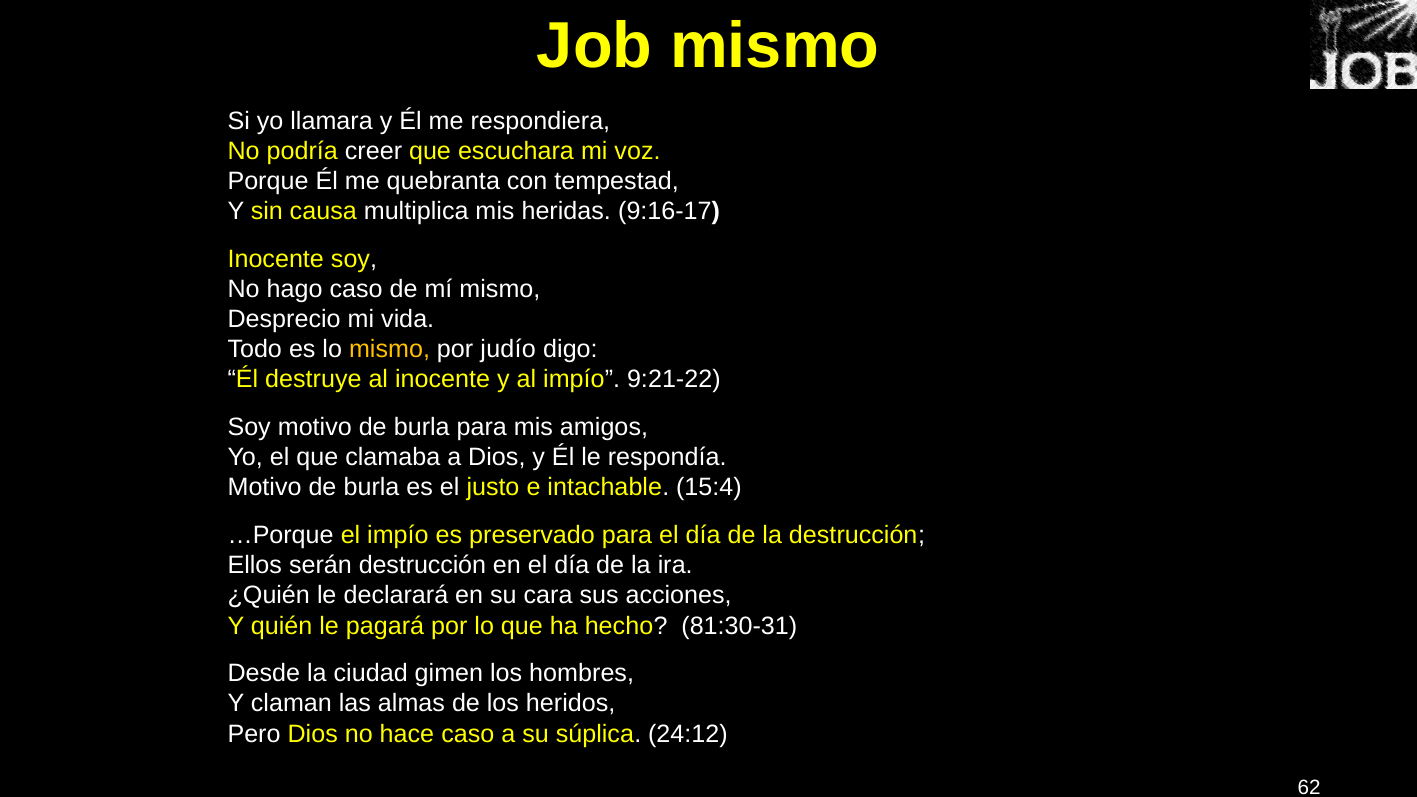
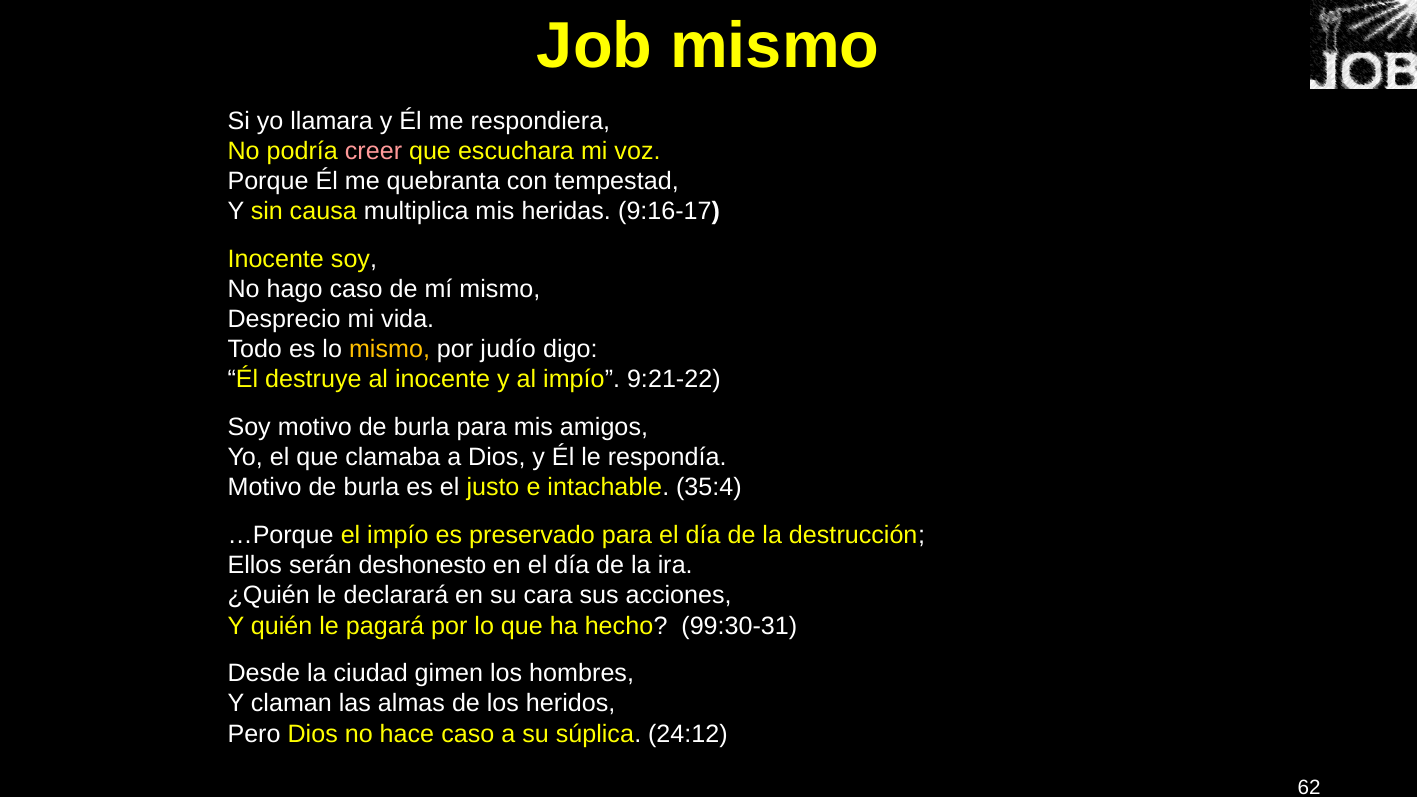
creer colour: white -> pink (374, 151)
15:4: 15:4 -> 35:4 (709, 488)
serán destrucción: destrucción -> deshonesto (422, 566)
81:30-31: 81:30-31 -> 99:30-31 (739, 626)
